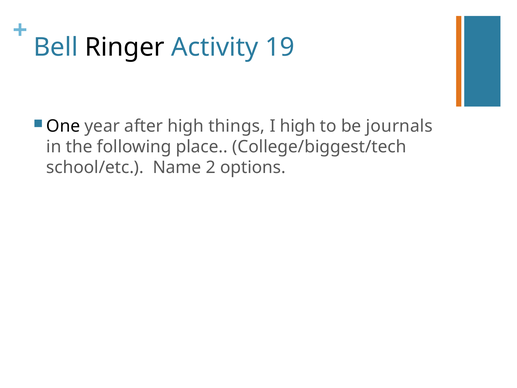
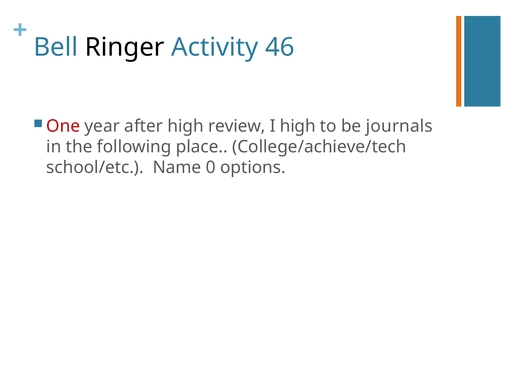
19: 19 -> 46 (280, 47)
One colour: black -> red (63, 126)
things: things -> review (237, 126)
College/biggest/tech: College/biggest/tech -> College/achieve/tech (319, 147)
2: 2 -> 0 (211, 168)
